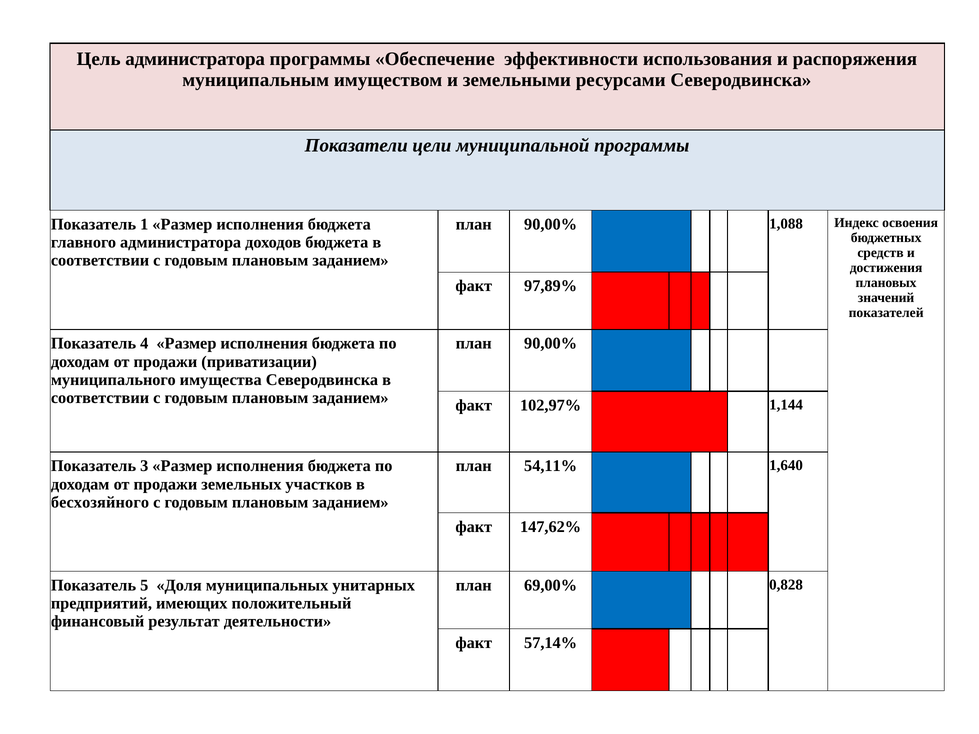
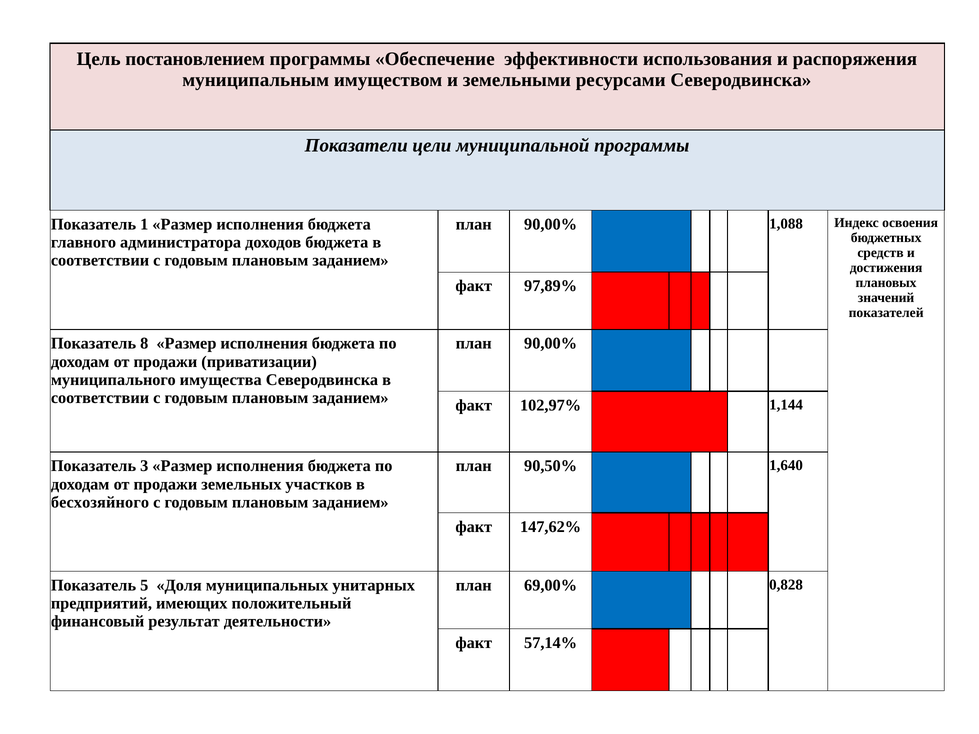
Цель администратора: администратора -> постановлением (195, 59)
4: 4 -> 8 (144, 344)
54,11%: 54,11% -> 90,50% (551, 466)
